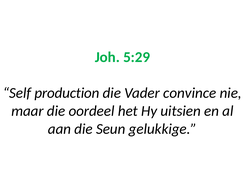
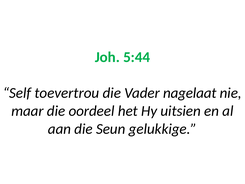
5:29: 5:29 -> 5:44 (137, 57)
production: production -> toevertrou (67, 93)
convince: convince -> nagelaat (190, 93)
